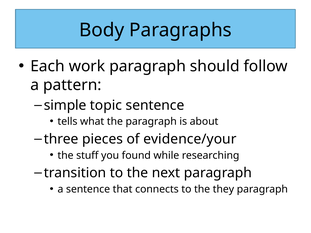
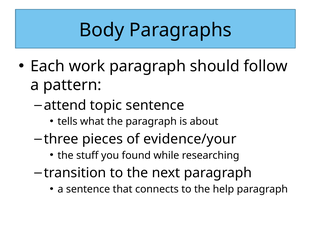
simple: simple -> attend (65, 105)
they: they -> help (223, 189)
